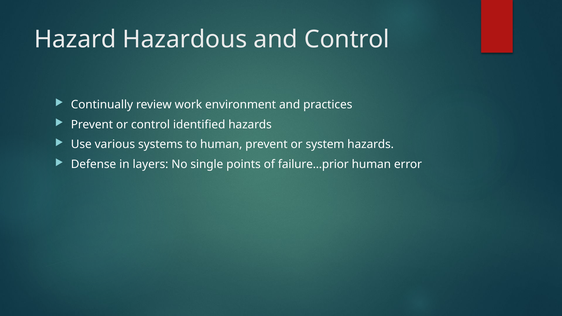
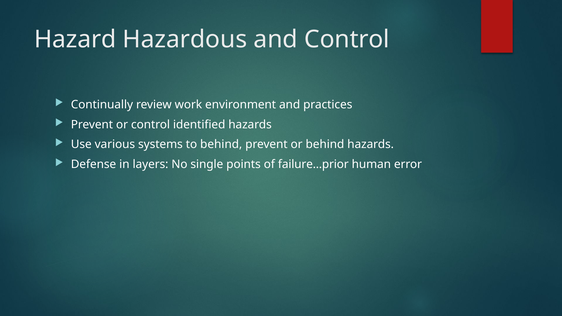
to human: human -> behind (221, 144)
or system: system -> behind (325, 144)
